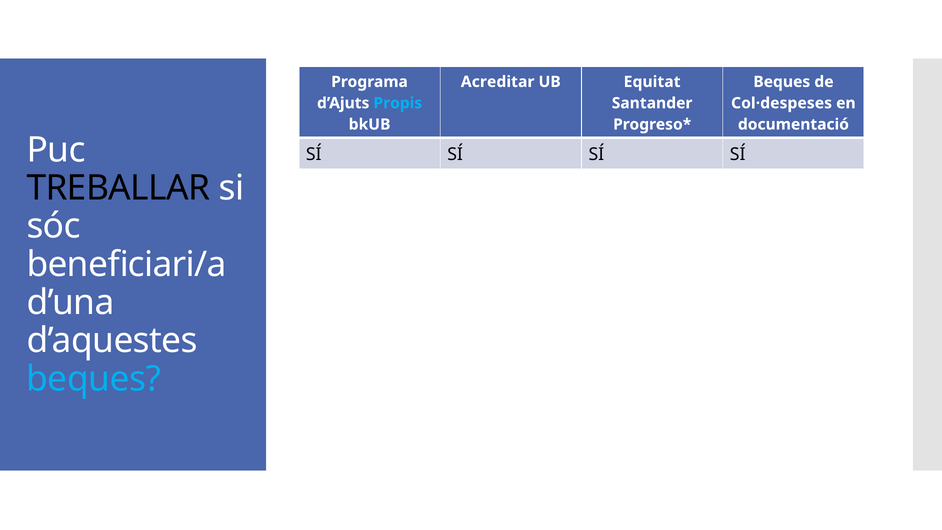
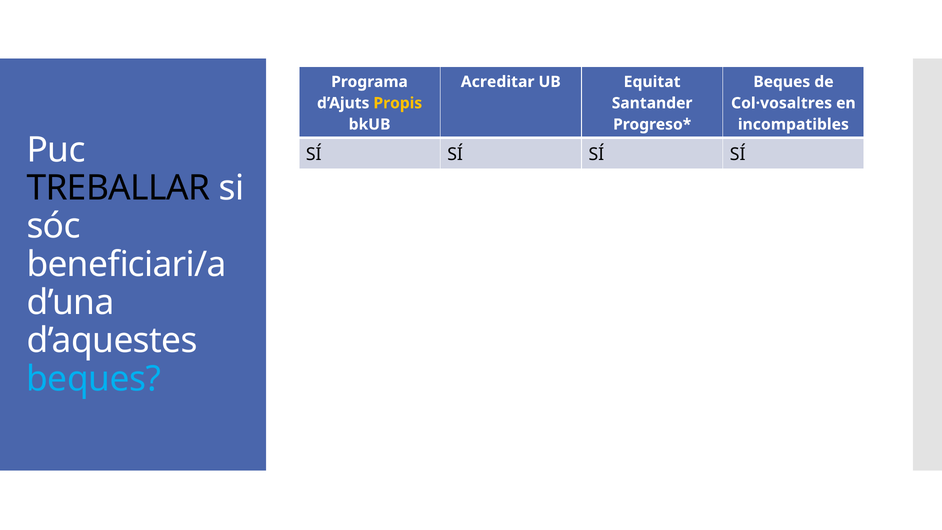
Propis colour: light blue -> yellow (398, 103)
Col·despeses: Col·despeses -> Col·vosaltres (782, 103)
documentació: documentació -> incompatibles (793, 124)
